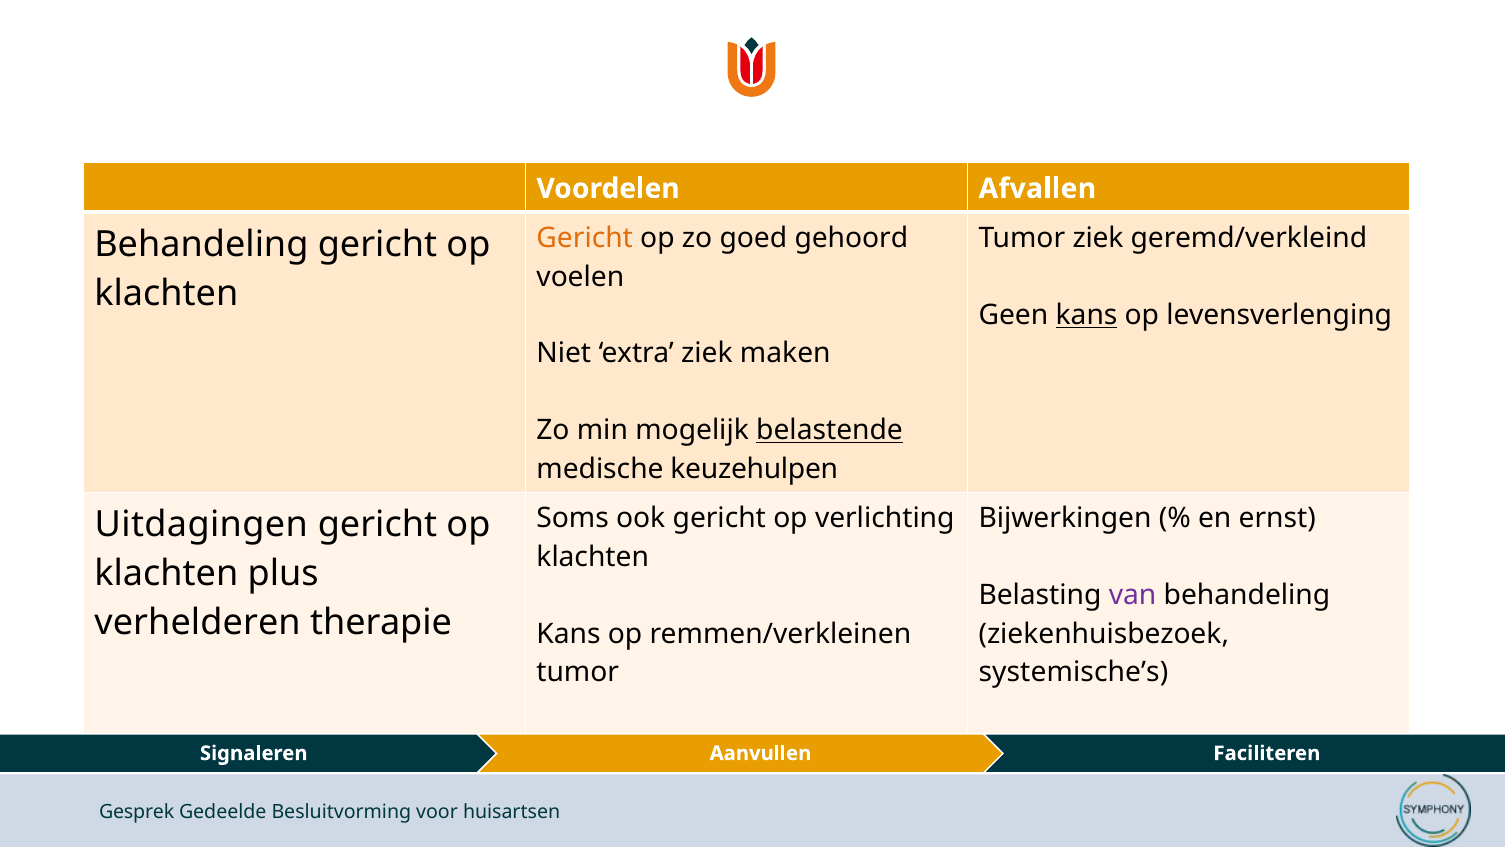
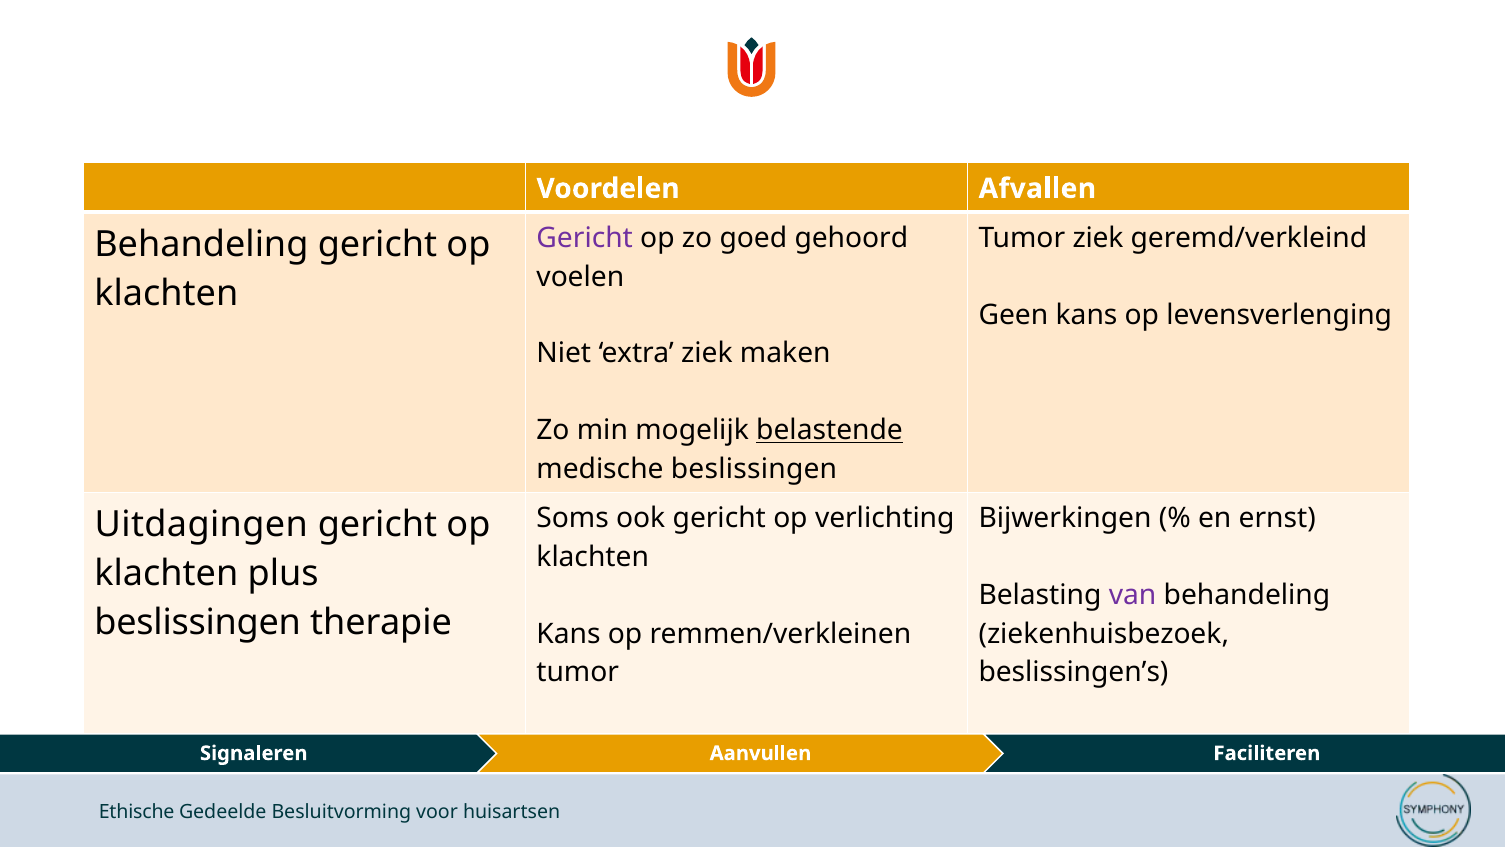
Gericht colour: orange -> purple (585, 238)
kans underline: present -> none (1087, 315)
medische keuzehulpen: keuzehulpen -> beslissingen (754, 469)
verhelderen: verhelderen -> beslissingen (198, 622)
systemische’s: systemische’s -> beslissingen’s (1073, 672)
Gesprek: Gesprek -> Ethische (137, 812)
